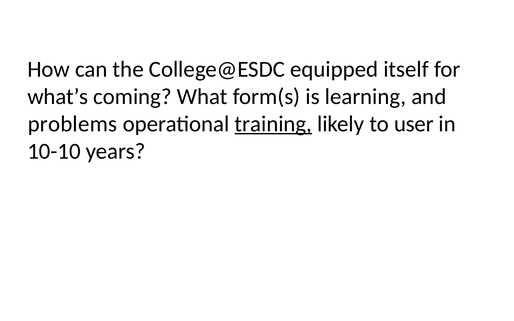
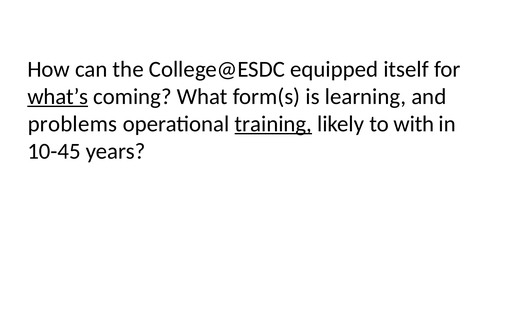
what’s underline: none -> present (58, 97)
user: user -> with (414, 124)
10-10: 10-10 -> 10-45 (54, 151)
